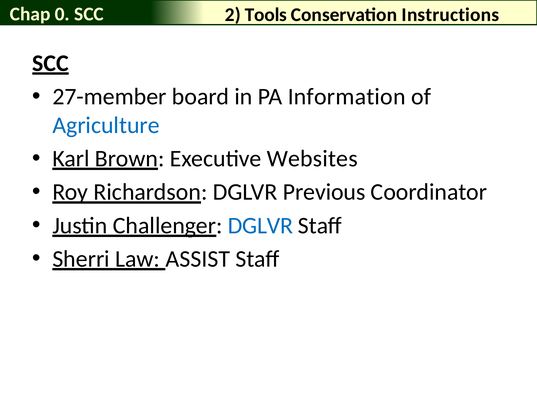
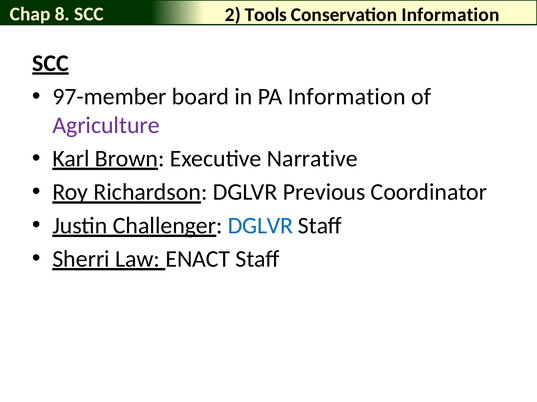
0: 0 -> 8 (62, 14)
Conservation Instructions: Instructions -> Information (450, 15)
27-member: 27-member -> 97-member (109, 97)
Agriculture colour: blue -> purple (106, 126)
Websites: Websites -> Narrative (312, 159)
ASSIST: ASSIST -> ENACT (198, 259)
